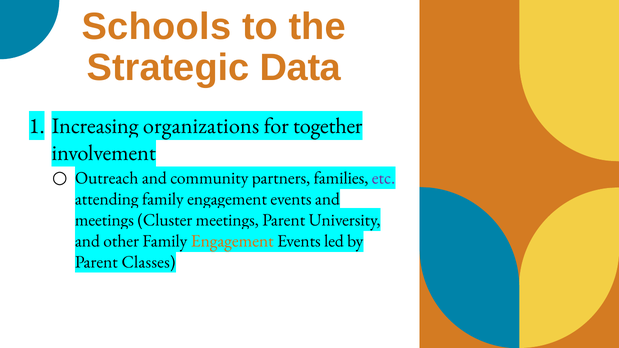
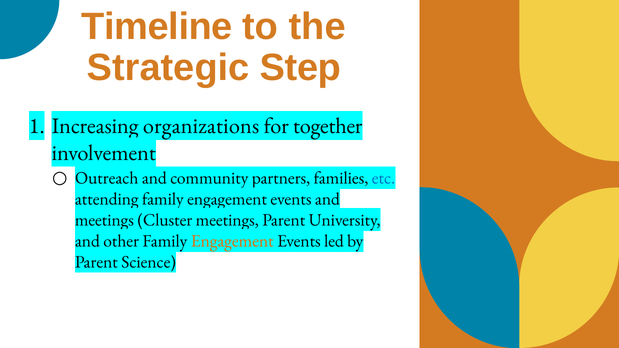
Schools: Schools -> Timeline (157, 27)
Data: Data -> Step (300, 68)
etc colour: purple -> blue (383, 178)
Classes: Classes -> Science (149, 262)
